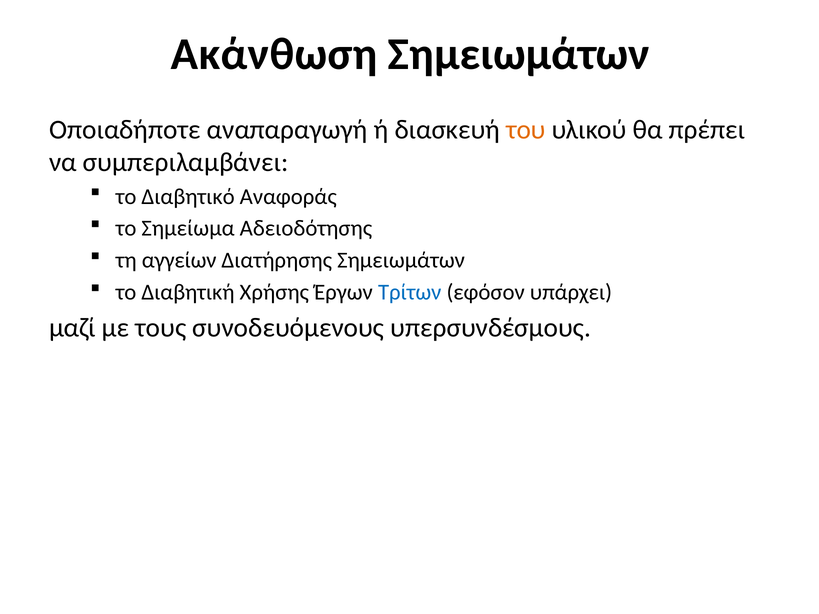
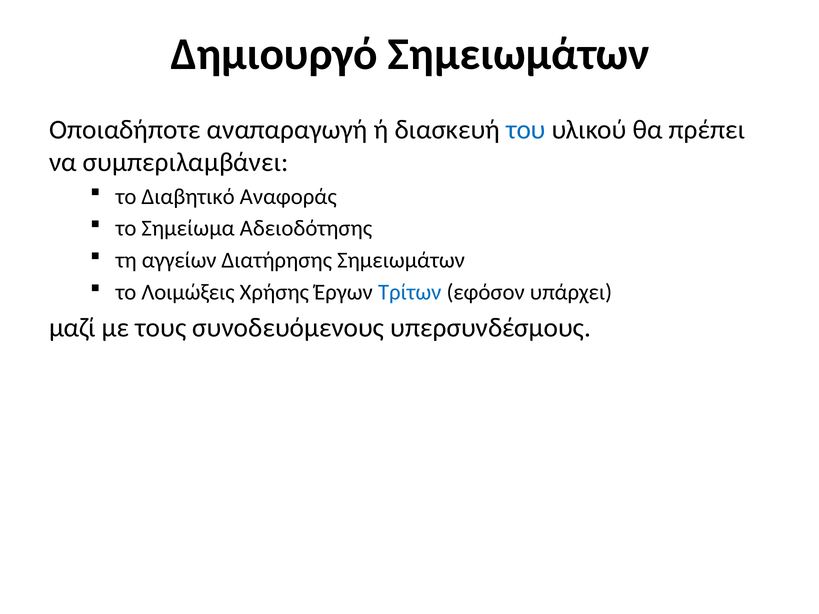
Ακάνθωση: Ακάνθωση -> Δημιουργό (274, 54)
του colour: orange -> blue (526, 130)
Διαβητική: Διαβητική -> Λοιμώξεις (188, 292)
